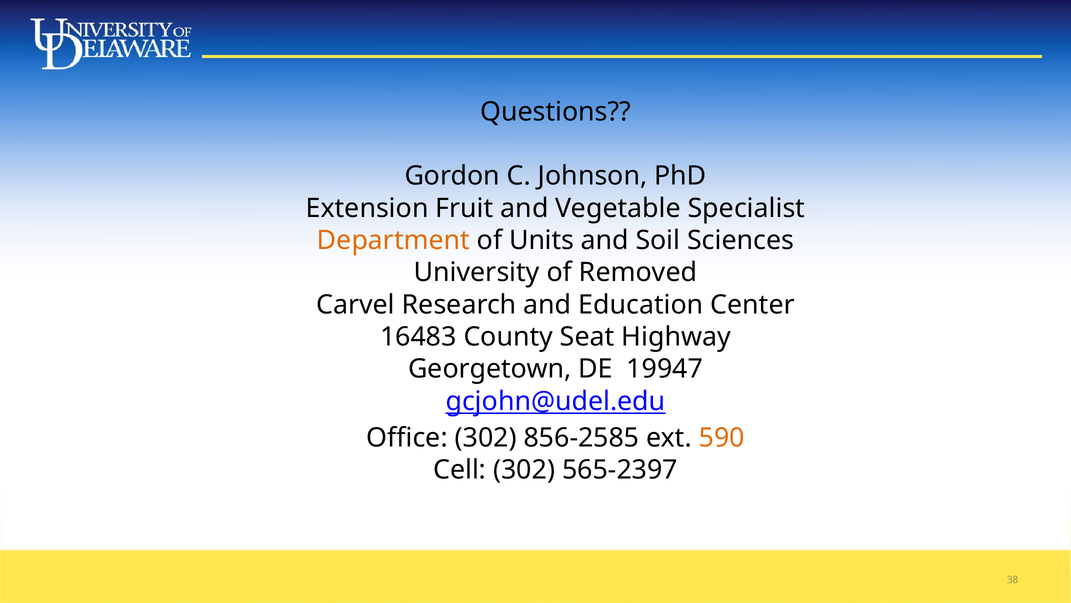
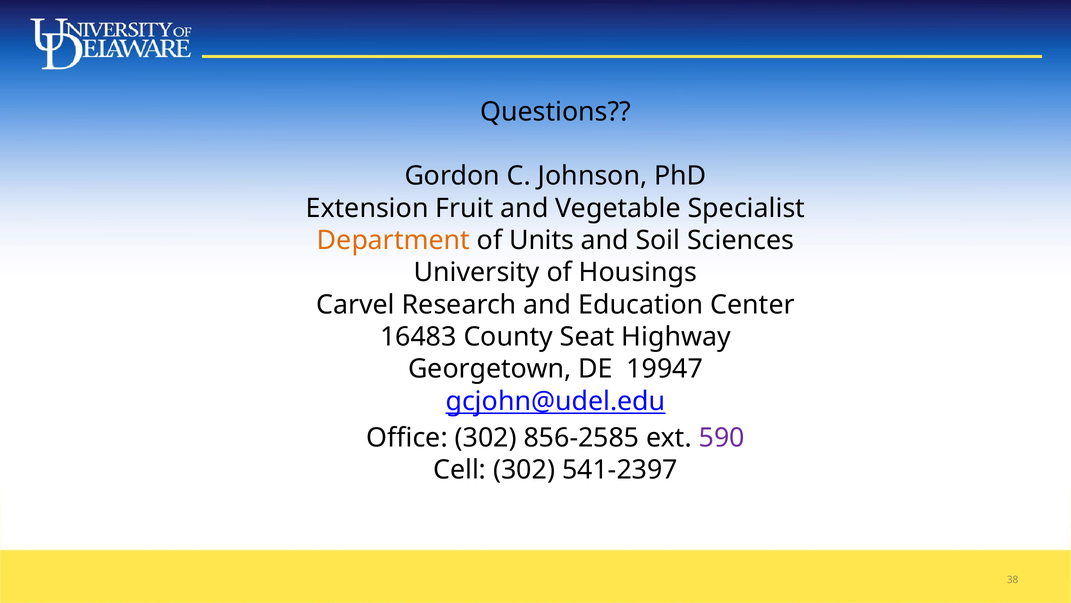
Removed: Removed -> Housings (638, 272)
590 colour: orange -> purple (722, 437)
565-2397: 565-2397 -> 541-2397 (620, 469)
